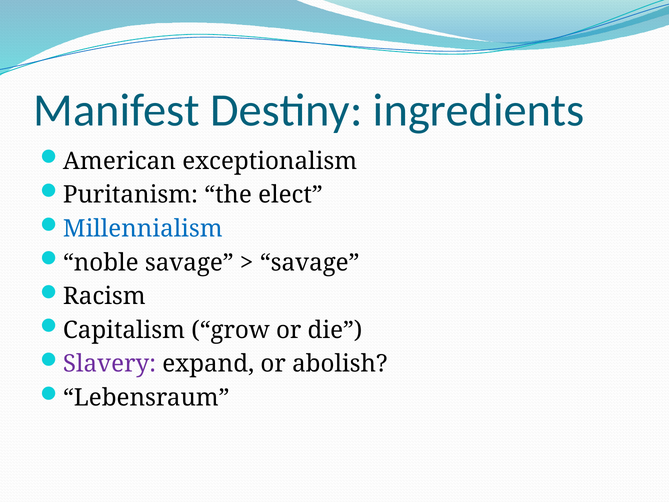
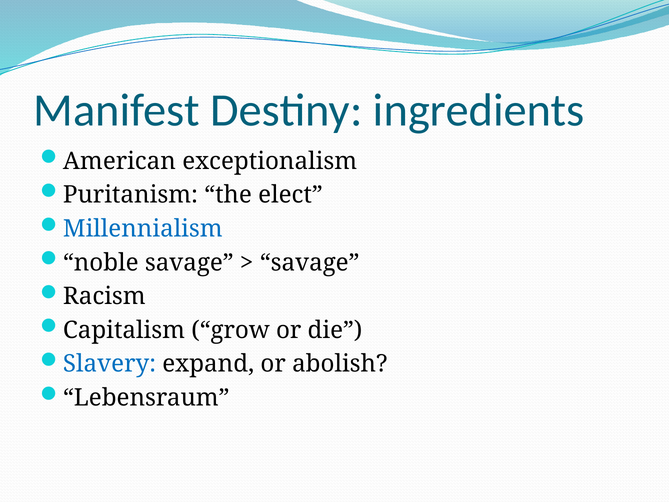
Slavery colour: purple -> blue (110, 364)
